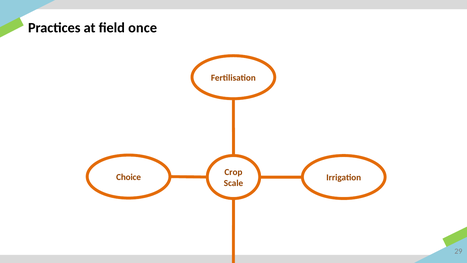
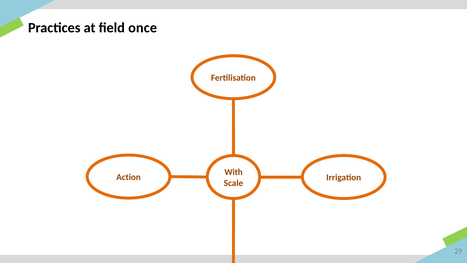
Crop: Crop -> With (234, 172)
Choice: Choice -> Action (129, 177)
